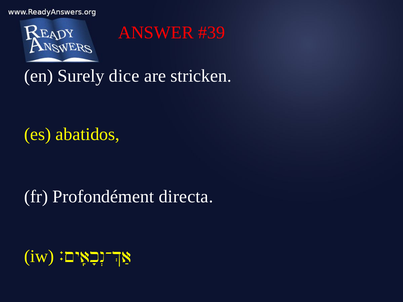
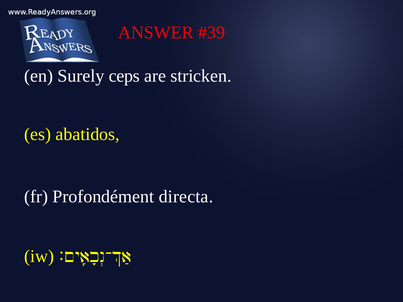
dice: dice -> ceps (124, 76)
